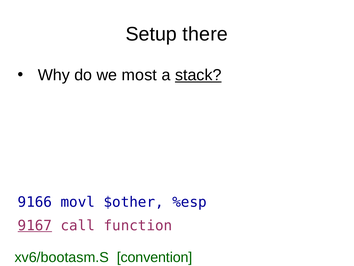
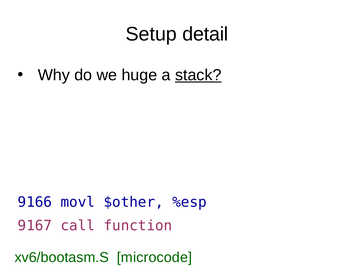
there: there -> detail (205, 34)
most: most -> huge (139, 75)
9167 underline: present -> none (35, 225)
convention: convention -> microcode (154, 257)
